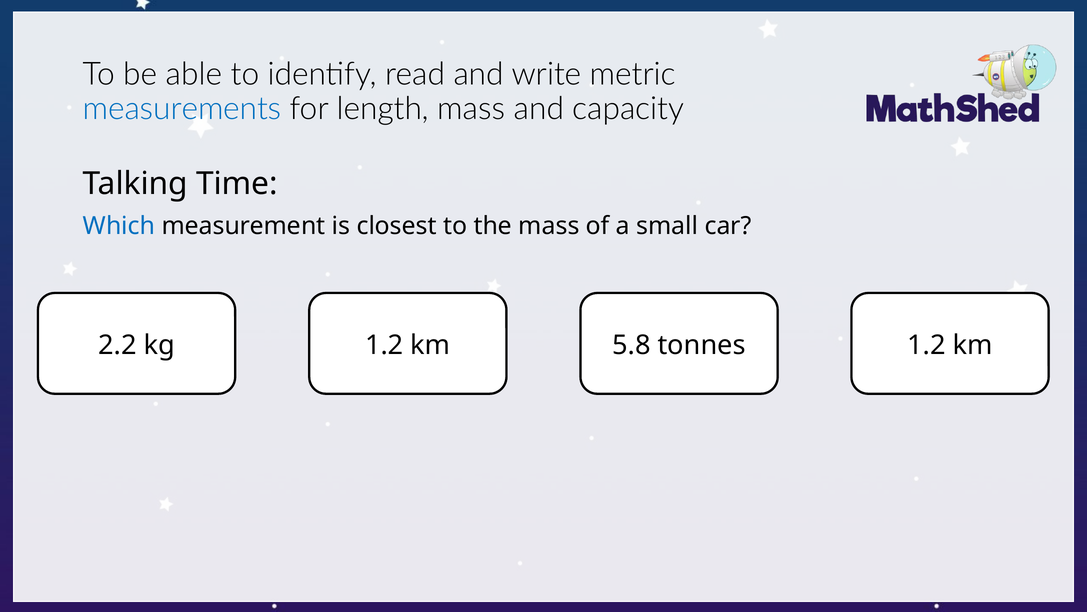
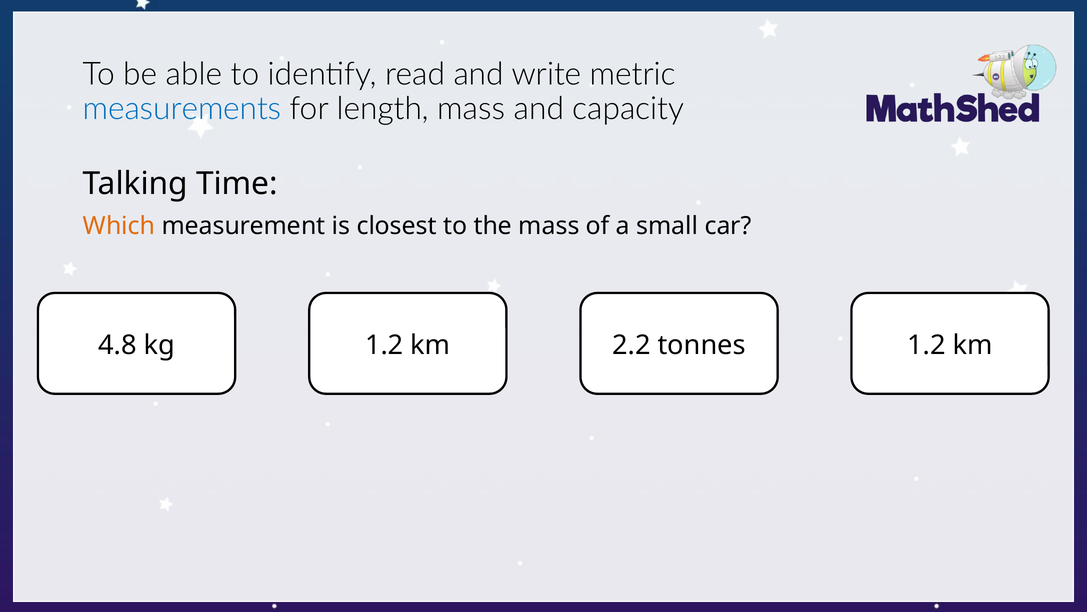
Which colour: blue -> orange (119, 226)
2.2: 2.2 -> 4.8 (117, 345)
5.8: 5.8 -> 2.2 (631, 345)
